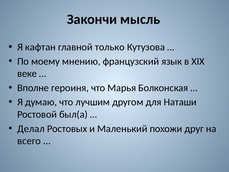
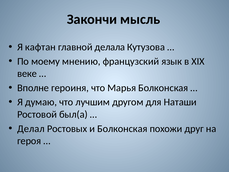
только: только -> делала (110, 47)
и Маленький: Маленький -> Болконская (122, 128)
всего: всего -> героя (29, 141)
